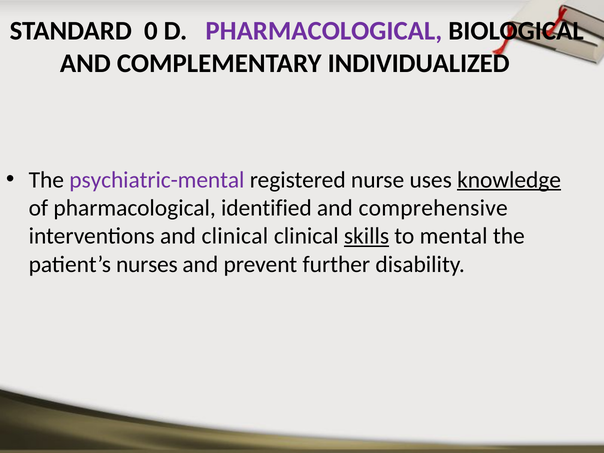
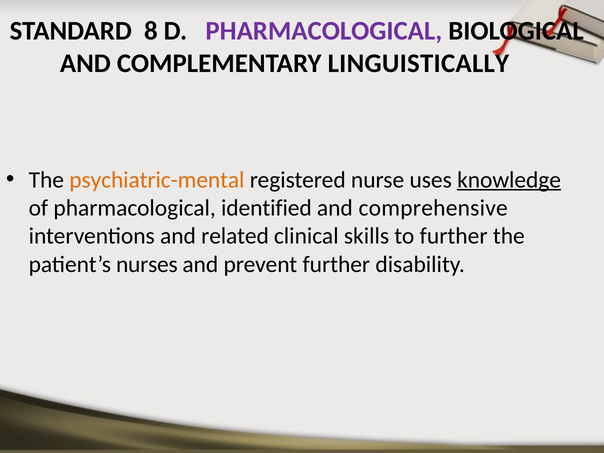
0: 0 -> 8 (151, 31)
INDIVIDUALIZED: INDIVIDUALIZED -> LINGUISTICALLY (418, 63)
psychiatric-mental colour: purple -> orange (157, 180)
and clinical: clinical -> related (235, 236)
skills underline: present -> none (367, 236)
to mental: mental -> further (454, 236)
